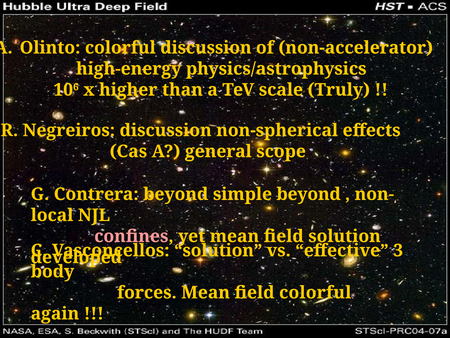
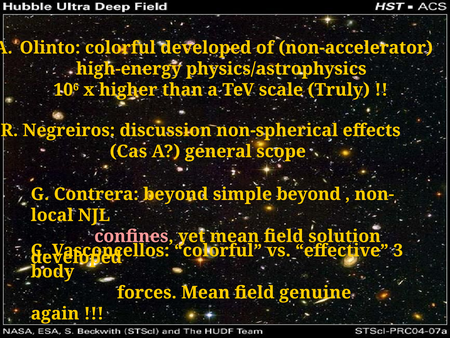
colorful discussion: discussion -> developed (206, 48)
solution: solution -> colorful (218, 250)
field colorful: colorful -> genuine (315, 292)
